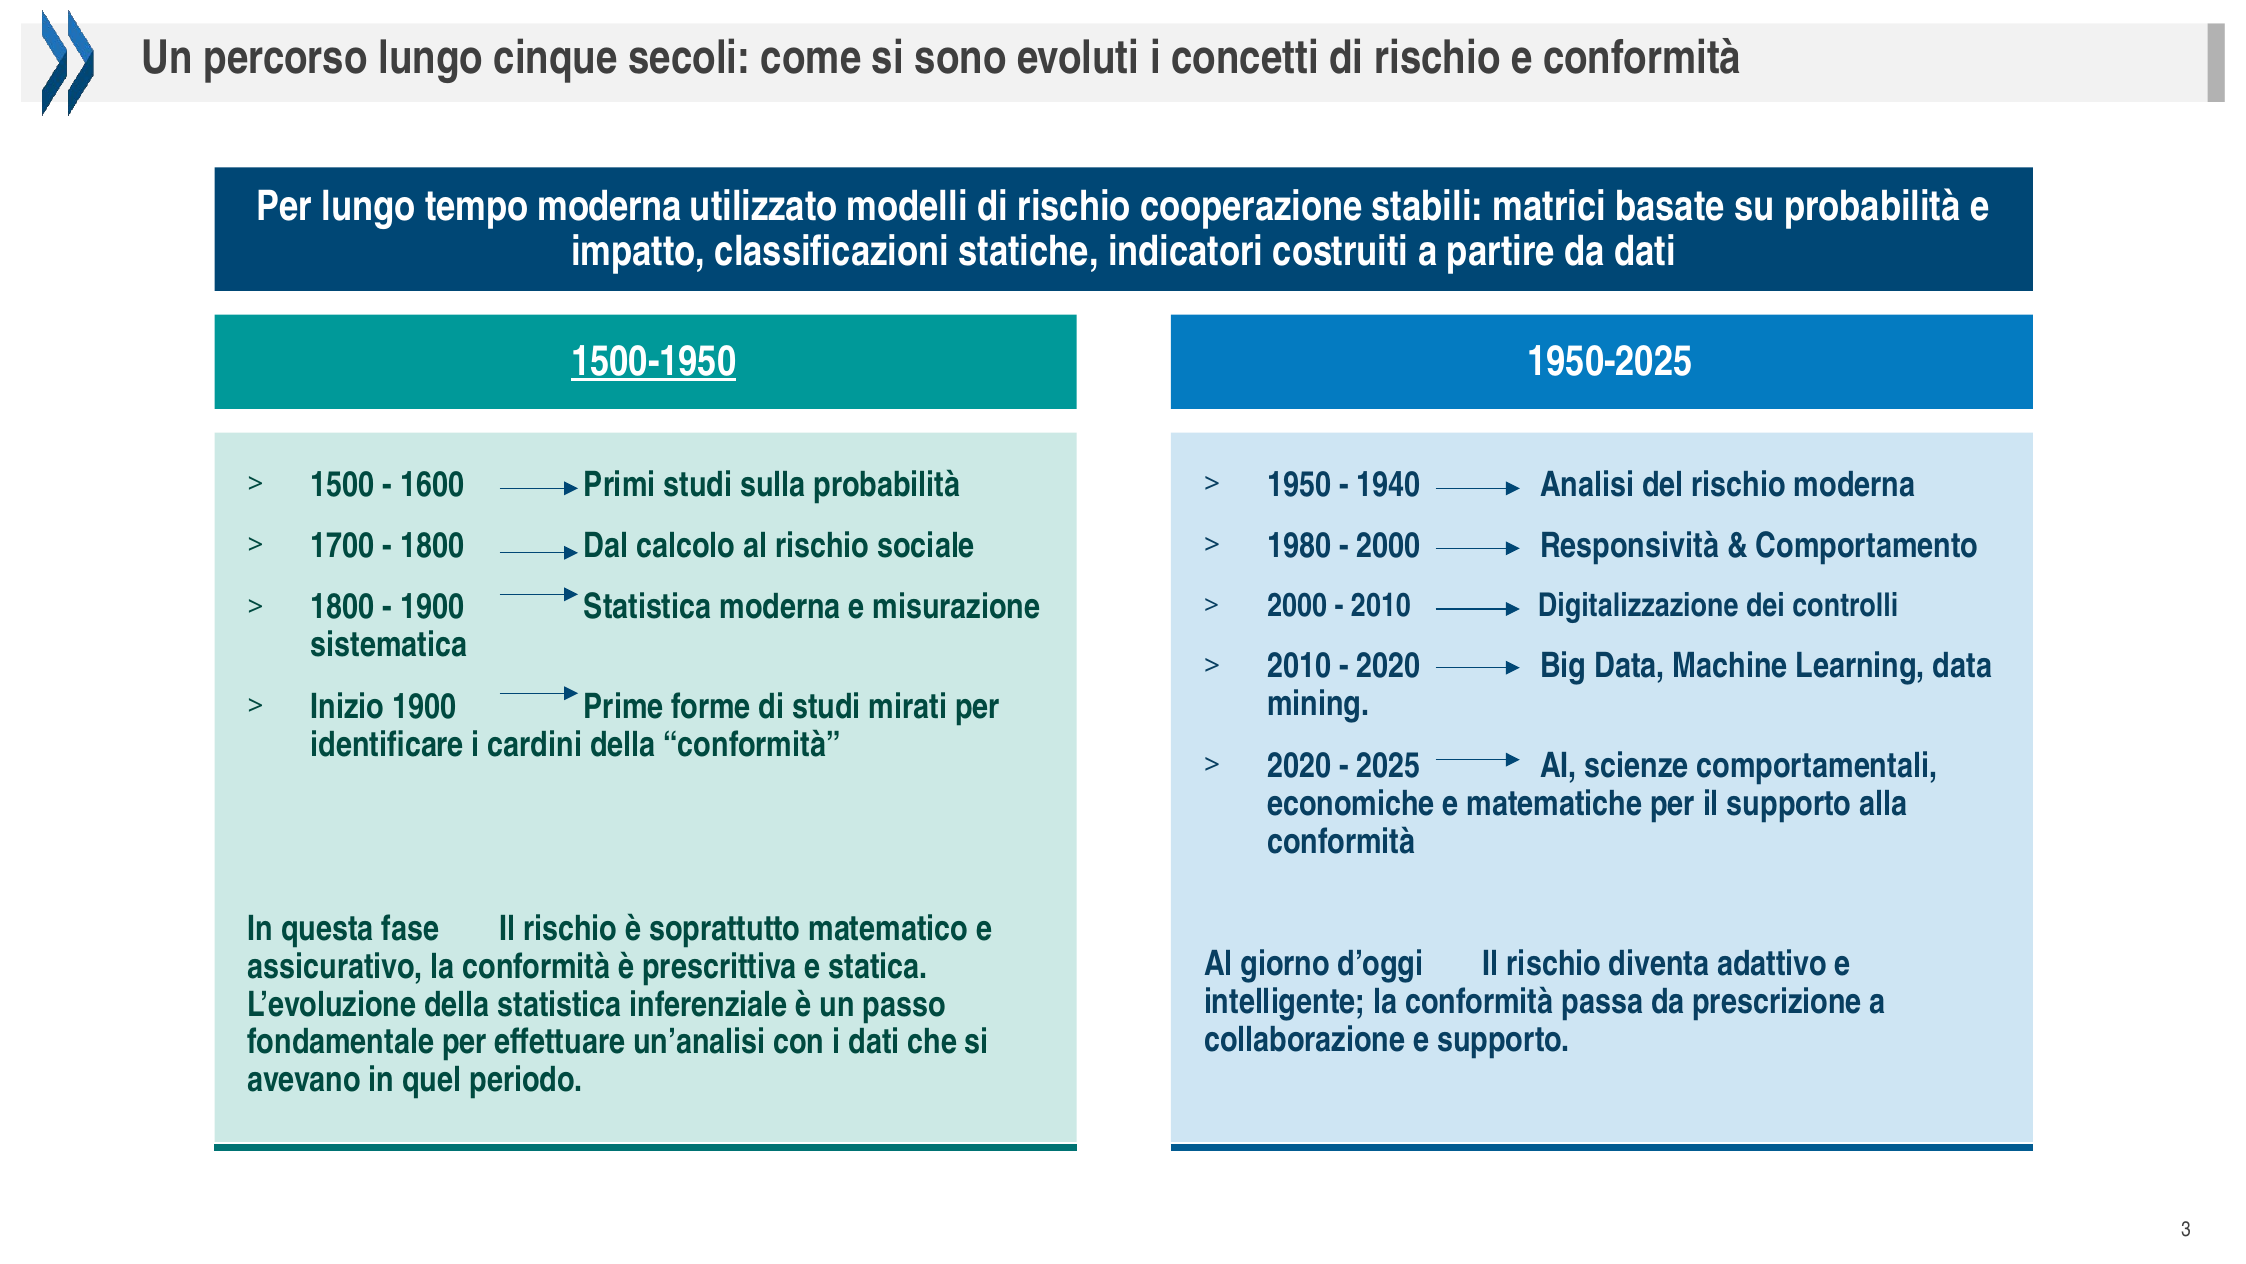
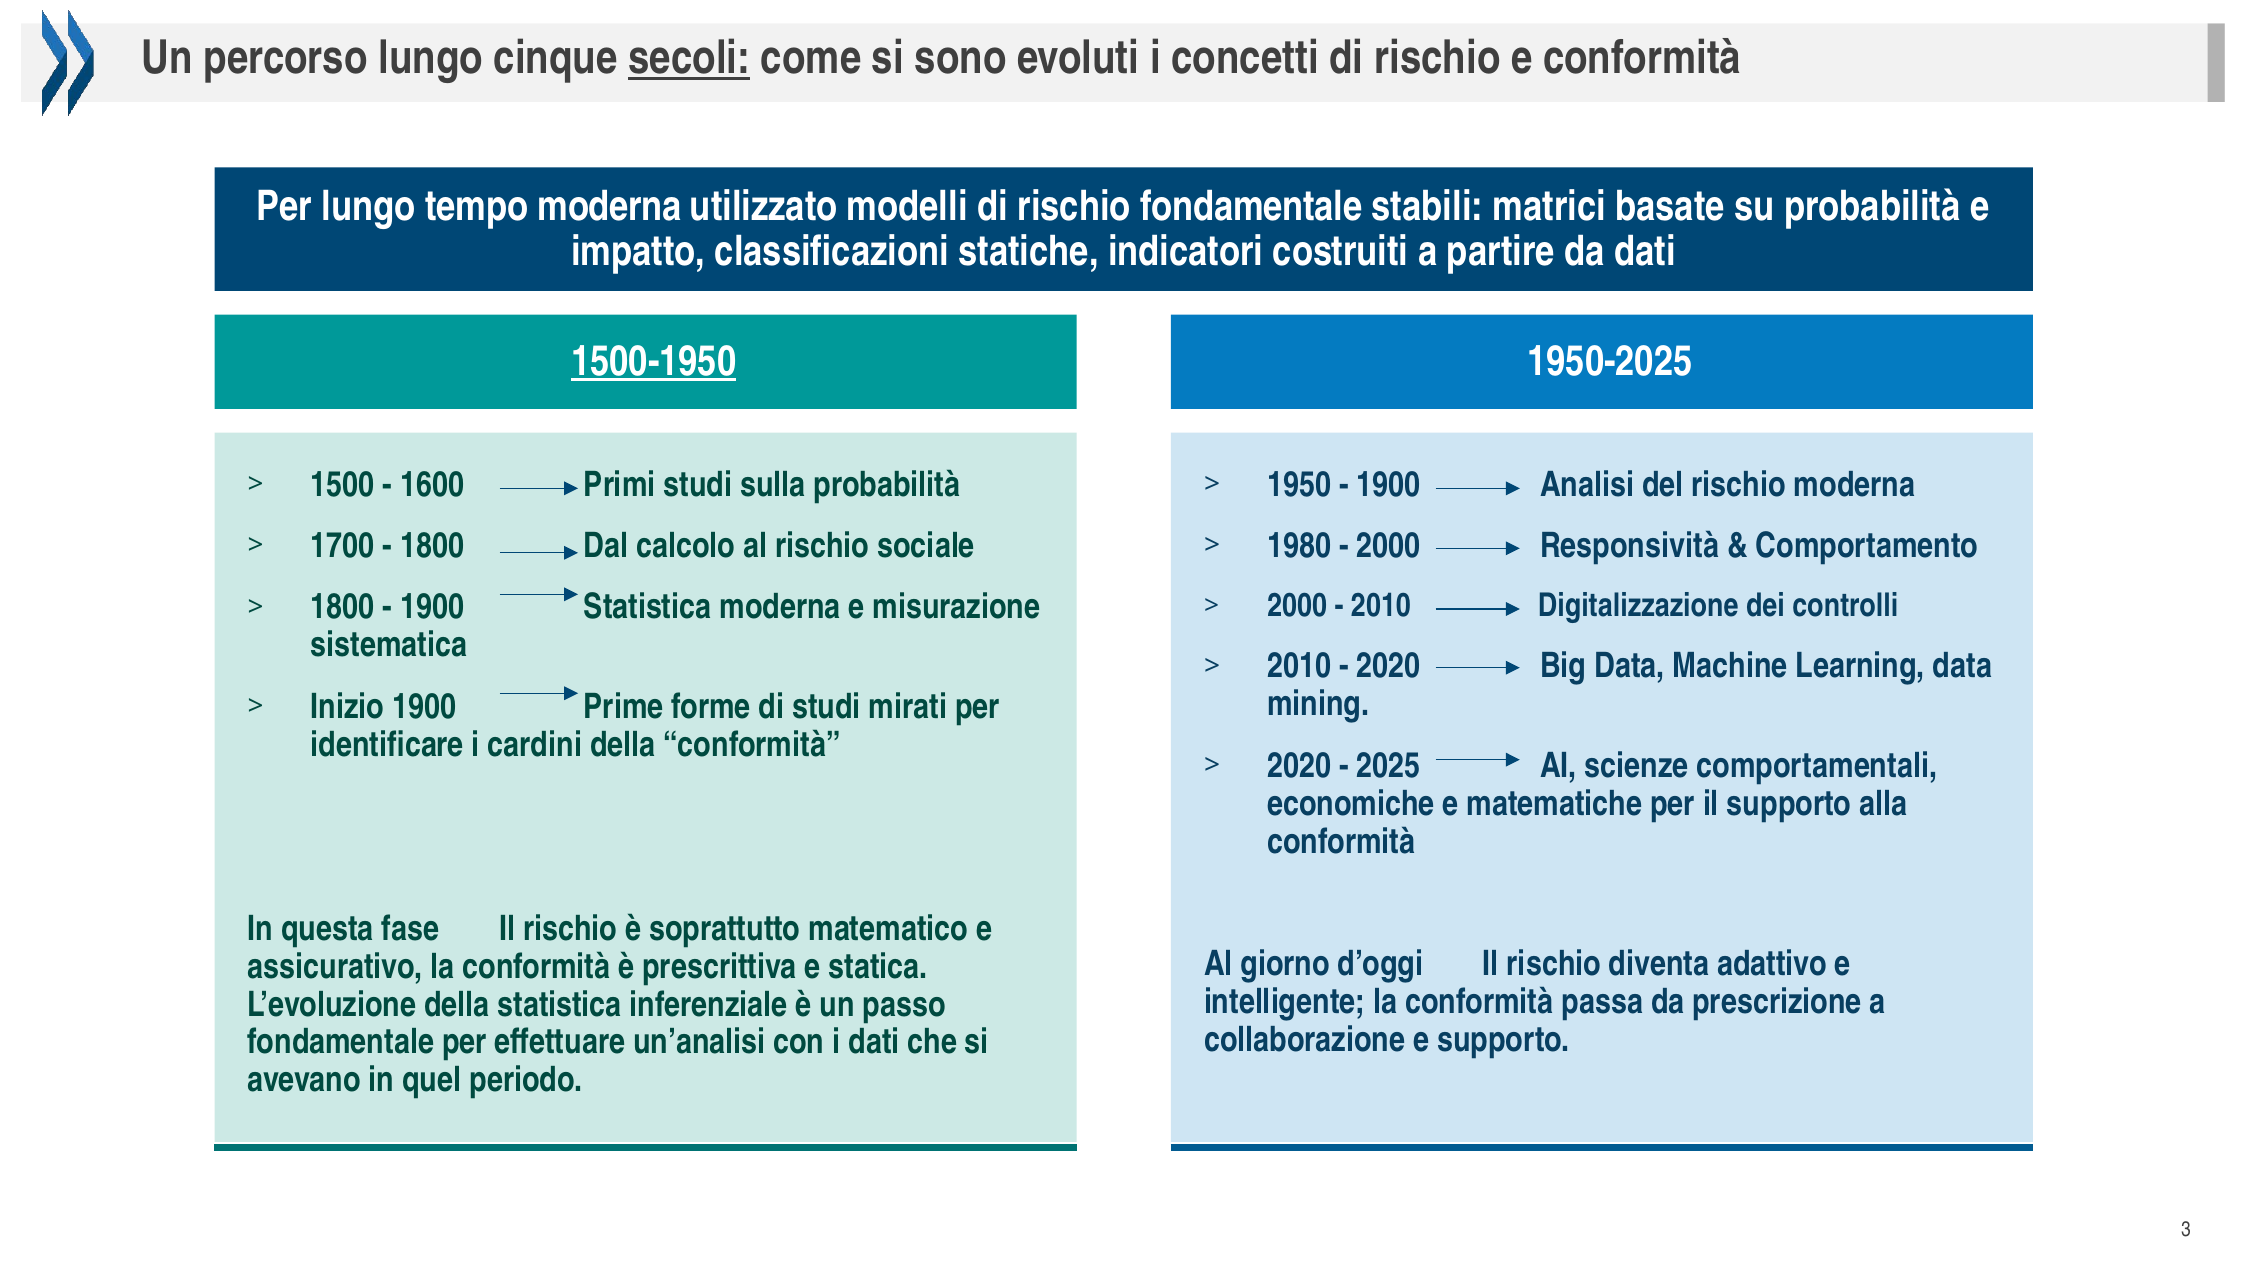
secoli underline: none -> present (689, 58)
rischio cooperazione: cooperazione -> fondamentale (1251, 206)
1940: 1940 -> 1900 (1389, 484)
